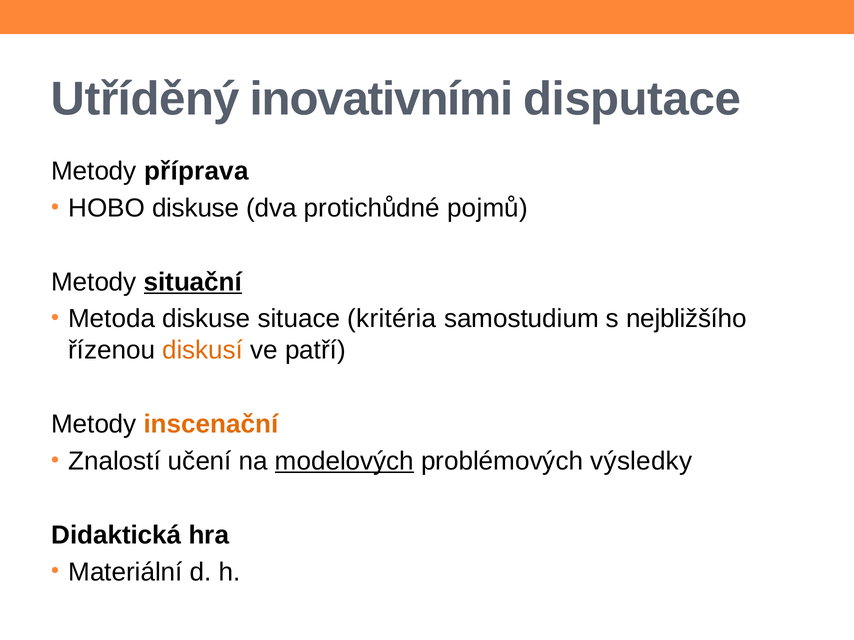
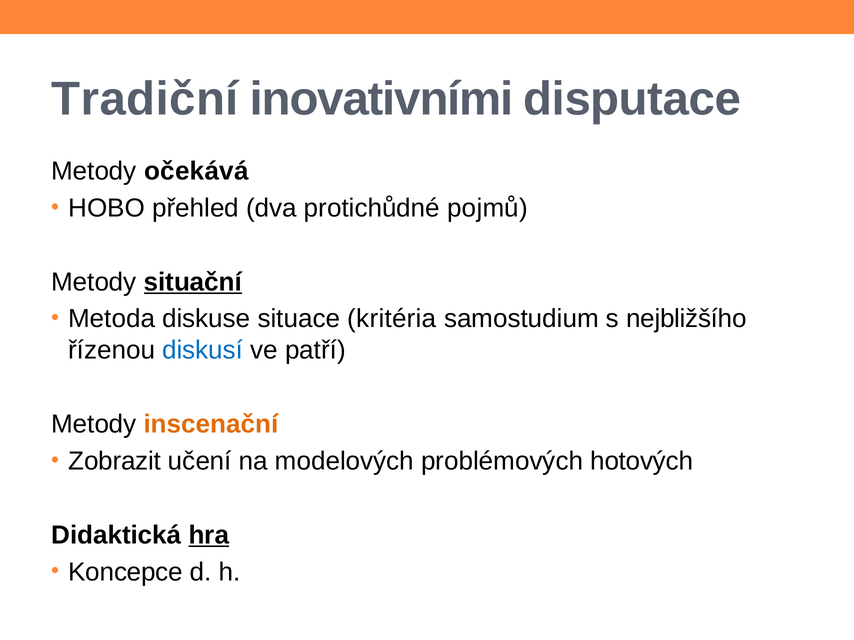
Utříděný: Utříděný -> Tradiční (145, 99)
příprava: příprava -> očekává (196, 171)
HOBO diskuse: diskuse -> přehled (196, 208)
diskusí colour: orange -> blue (203, 350)
Znalostí: Znalostí -> Zobrazit (115, 461)
modelových underline: present -> none (344, 461)
výsledky: výsledky -> hotových (642, 461)
hra underline: none -> present (209, 535)
Materiální: Materiální -> Koncepce (126, 572)
